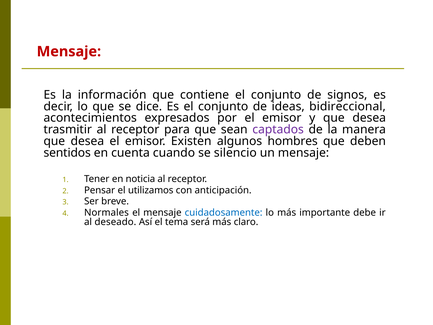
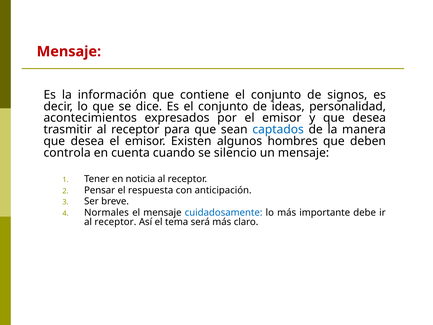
bidireccional: bidireccional -> personalidad (348, 106)
captados colour: purple -> blue (278, 129)
sentidos: sentidos -> controla (67, 153)
utilizamos: utilizamos -> respuesta (151, 190)
deseado: deseado -> receptor (115, 222)
